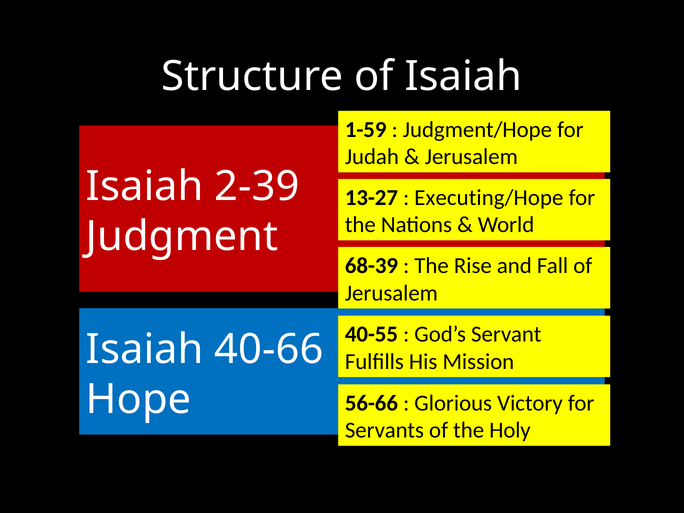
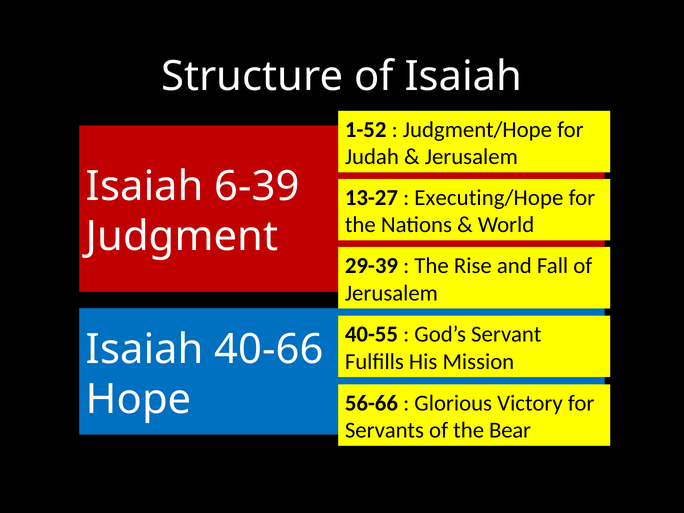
1-59: 1-59 -> 1-52 (366, 129)
2-39: 2-39 -> 6-39 (257, 187)
68-39: 68-39 -> 29-39 (371, 266)
Holy: Holy -> Bear (510, 430)
